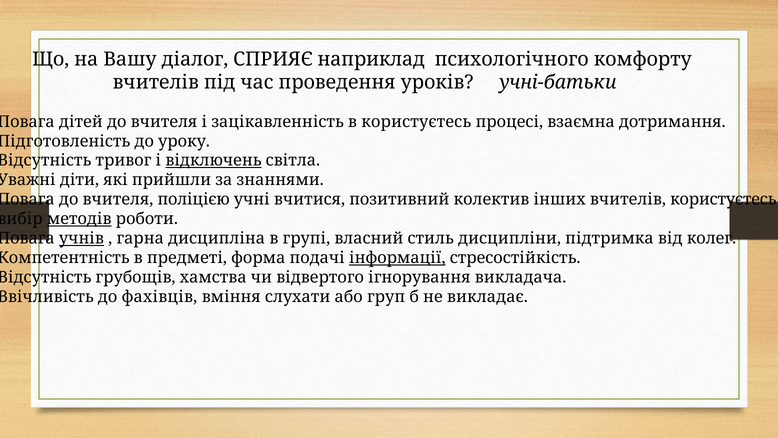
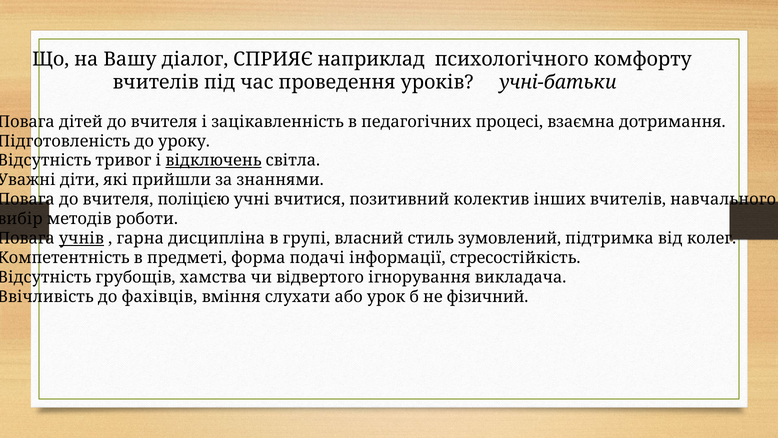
в користуєтесь: користуєтесь -> педагогічних (416, 122)
вчителів користуєтесь: користуєтесь -> навчального (723, 199)
методів underline: present -> none (79, 219)
дисципліни: дисципліни -> зумовлений (510, 238)
інформації underline: present -> none (397, 258)
груп: груп -> урок (386, 297)
викладає: викладає -> фізичний (488, 297)
